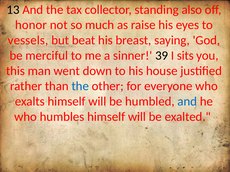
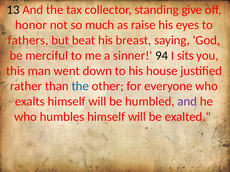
also: also -> give (192, 10)
vessels: vessels -> fathers (28, 40)
39: 39 -> 94 (162, 56)
and colour: blue -> purple (187, 102)
